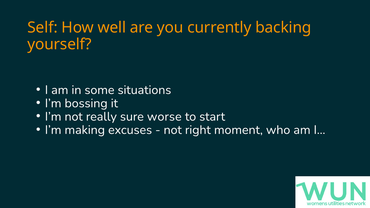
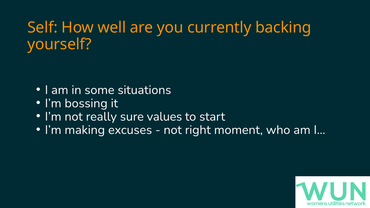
worse: worse -> values (164, 117)
